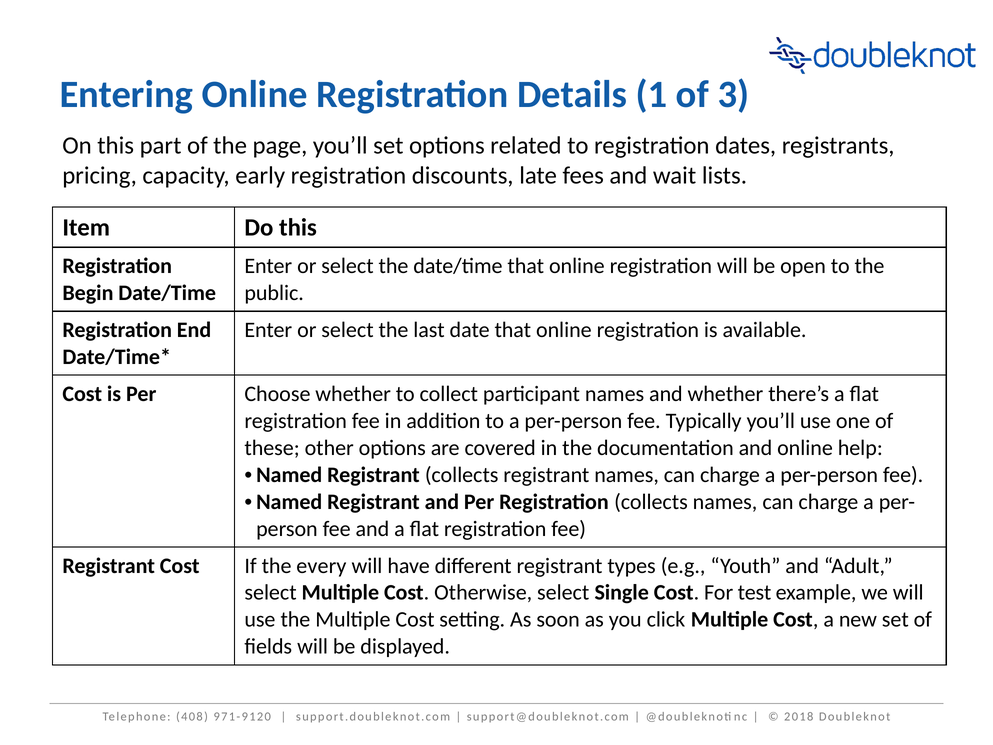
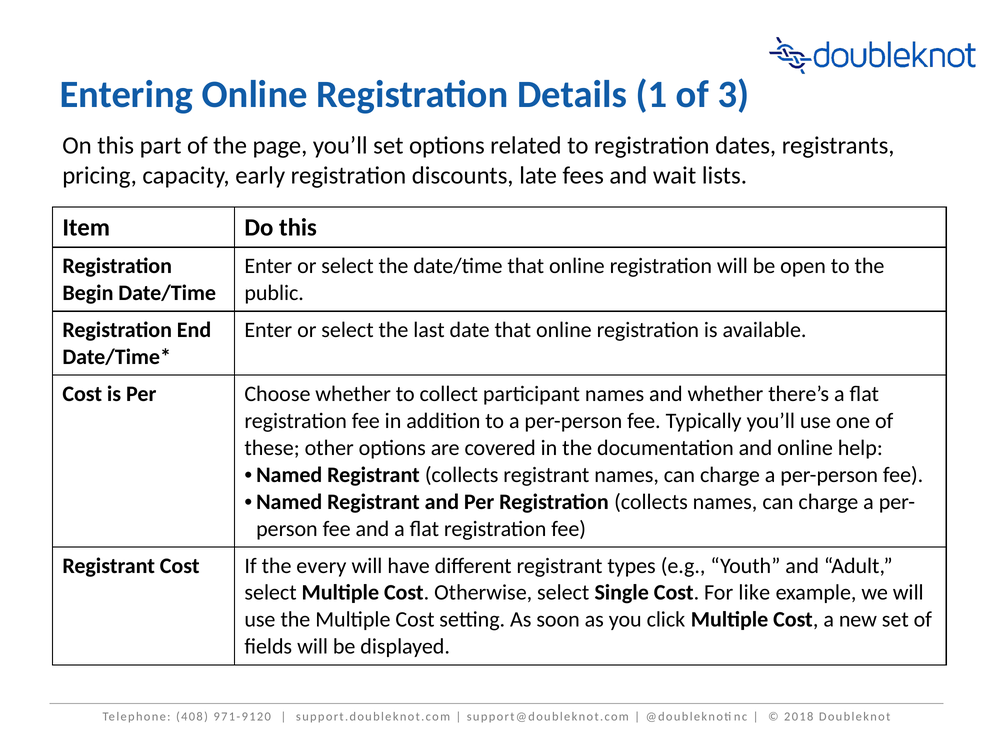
test: test -> like (754, 593)
